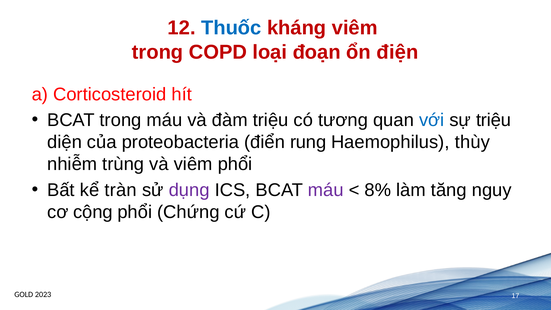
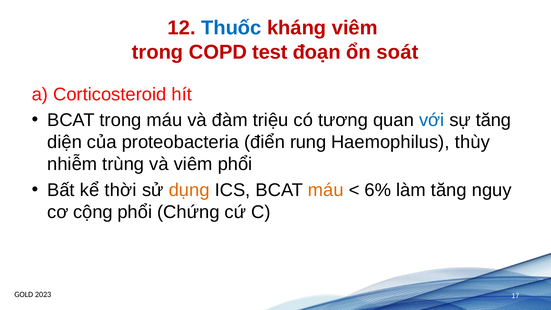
loại: loại -> test (270, 52)
điện: điện -> soát (397, 52)
sự triệu: triệu -> tăng (493, 120)
tràn: tràn -> thời (121, 190)
dụng colour: purple -> orange (189, 190)
máu colour: purple -> orange (326, 190)
8%: 8% -> 6% (378, 190)
